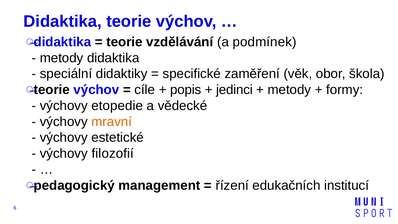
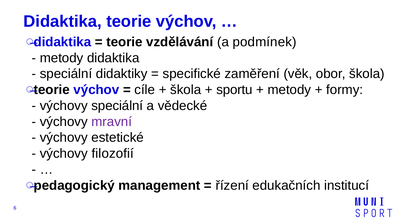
popis: popis -> škola (186, 90)
jedinci: jedinci -> sportu (234, 90)
výchovy etopedie: etopedie -> speciální (117, 106)
mravní colour: orange -> purple (112, 122)
